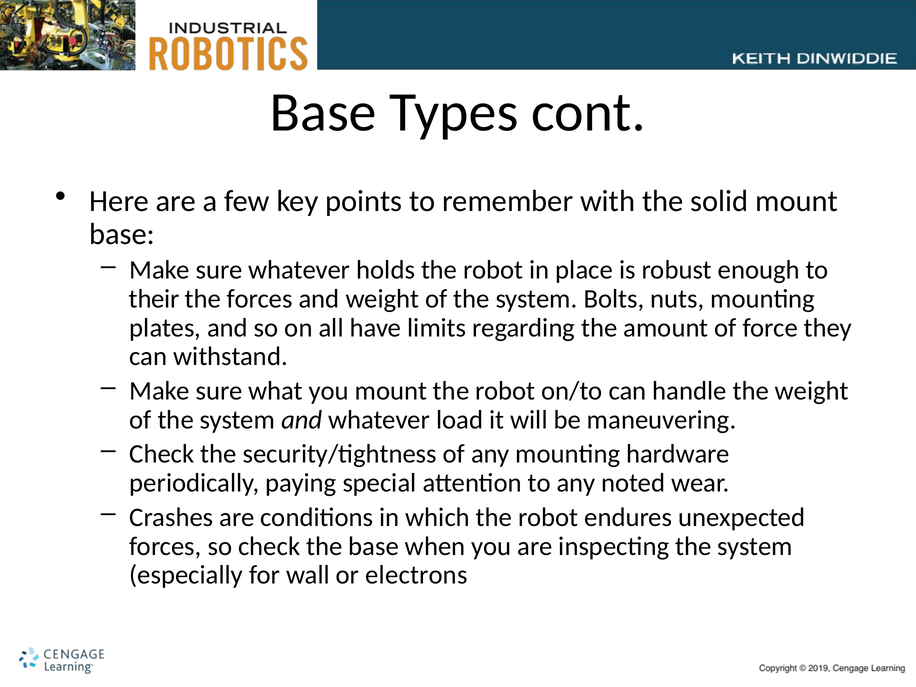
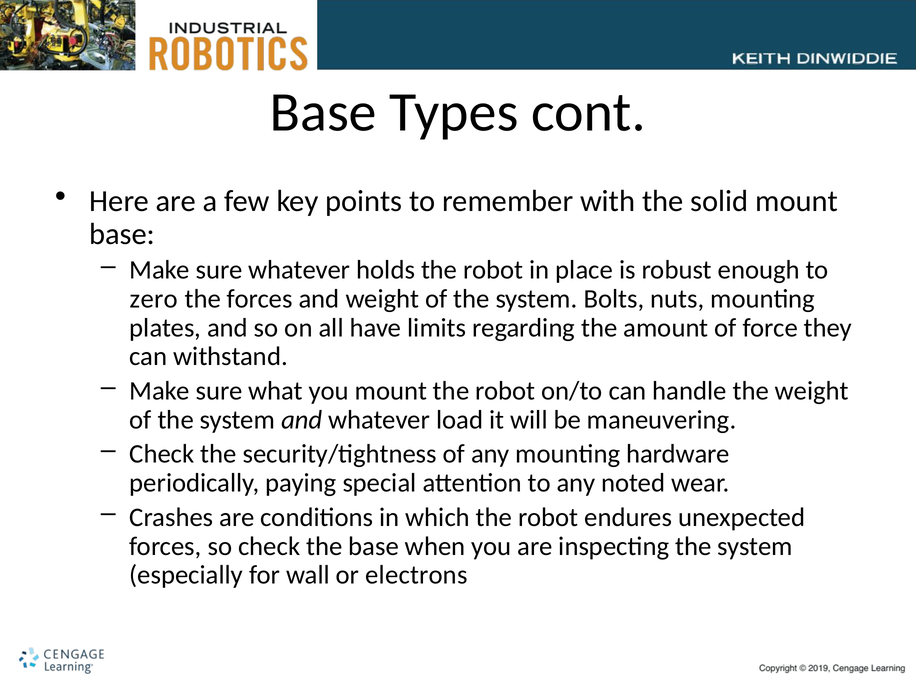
their: their -> zero (154, 299)
